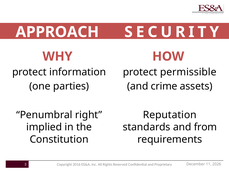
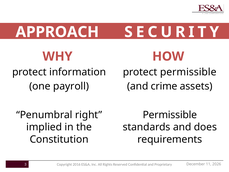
parties: parties -> payroll (71, 86)
Reputation: Reputation -> Permissible (170, 115)
from: from -> does (205, 127)
